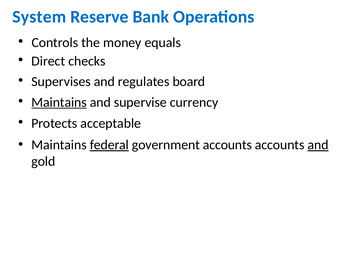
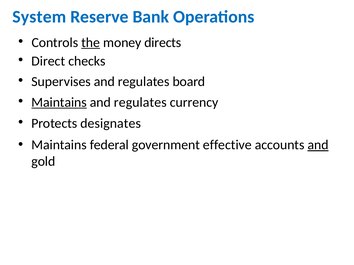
the underline: none -> present (91, 43)
equals: equals -> directs (163, 43)
supervise: supervise -> regulates (140, 102)
acceptable: acceptable -> designates (111, 124)
federal underline: present -> none (109, 145)
government accounts: accounts -> effective (227, 145)
